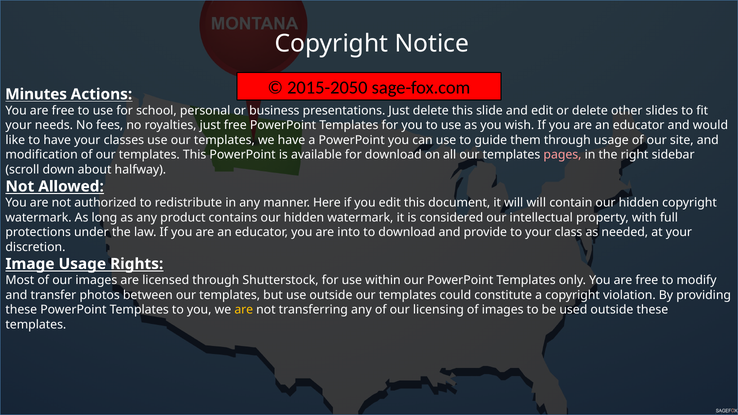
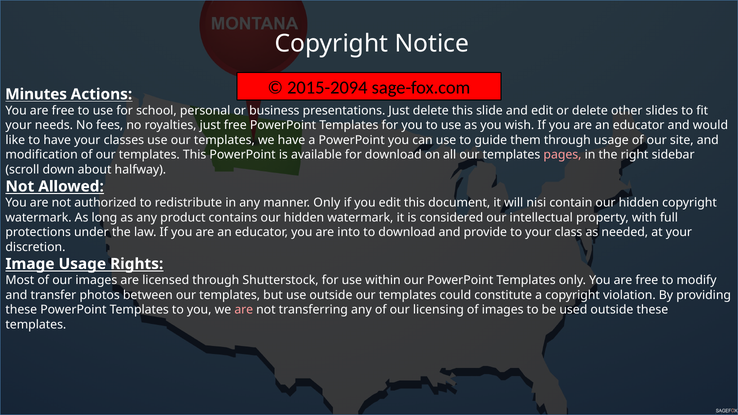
2015-2050: 2015-2050 -> 2015-2094 (327, 88)
manner Here: Here -> Only (327, 203)
will will: will -> nisi (536, 203)
are colour: yellow -> pink (244, 310)
